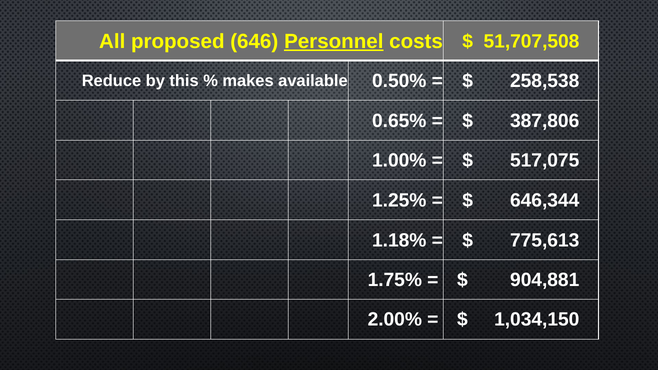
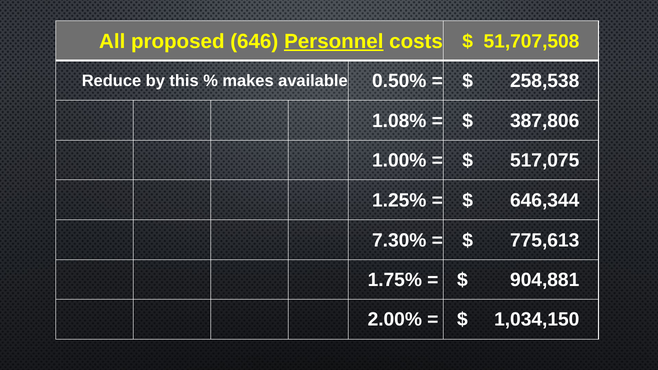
0.65%: 0.65% -> 1.08% (399, 121)
1.18%: 1.18% -> 7.30% (399, 240)
